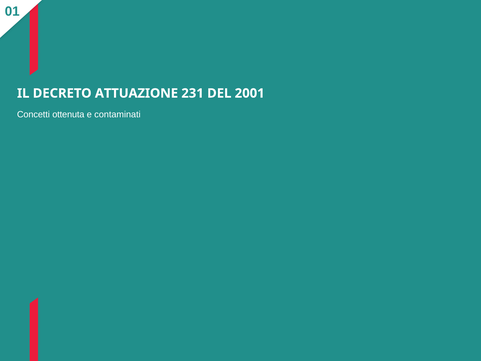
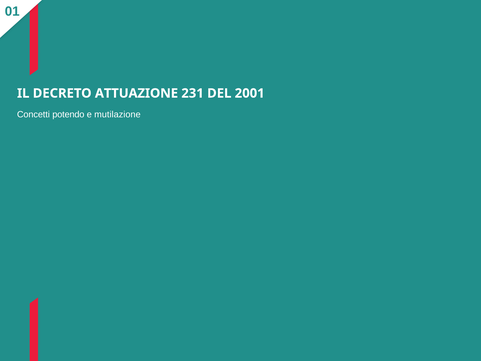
ottenuta: ottenuta -> potendo (68, 114)
contaminati: contaminati -> mutilazione (117, 114)
